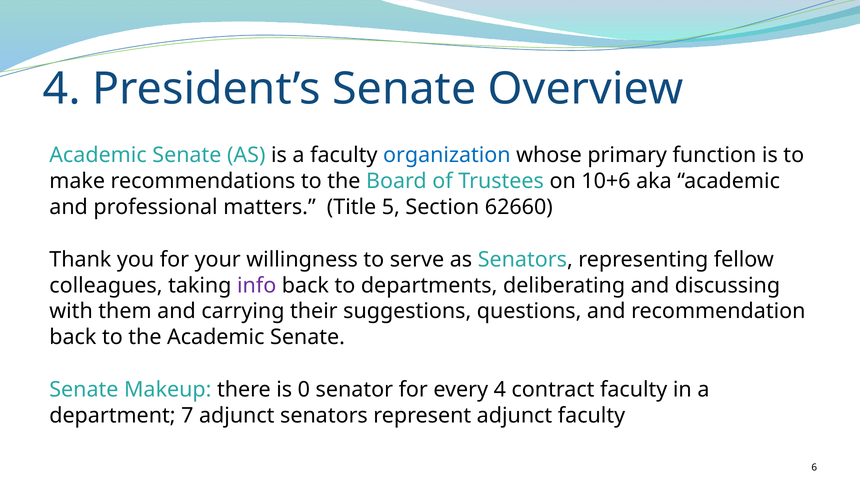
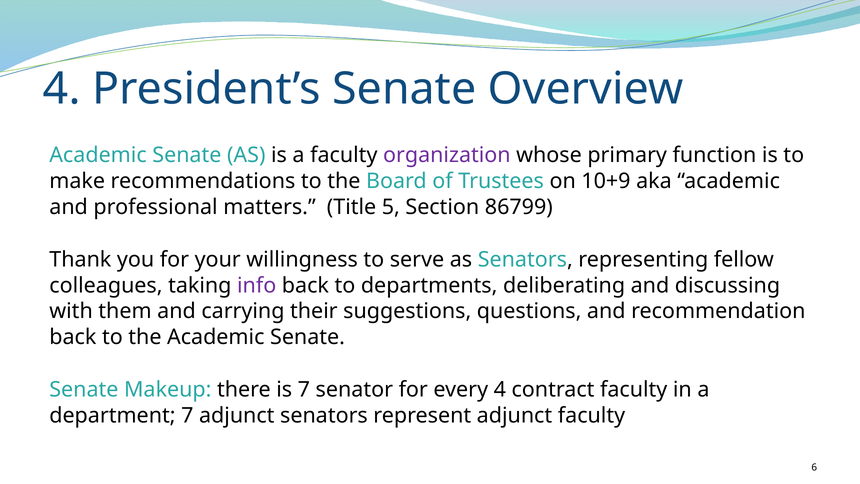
organization colour: blue -> purple (447, 155)
10+6: 10+6 -> 10+9 (606, 181)
62660: 62660 -> 86799 (519, 207)
is 0: 0 -> 7 (304, 390)
